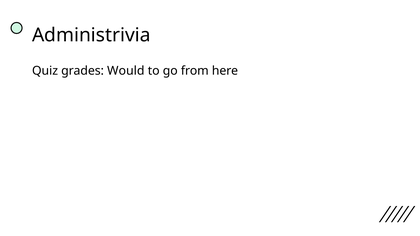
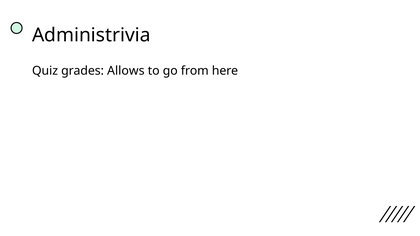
Would: Would -> Allows (126, 71)
